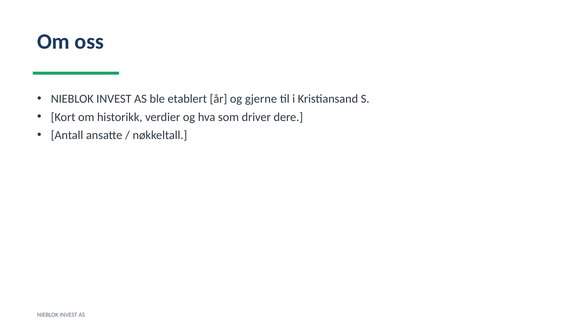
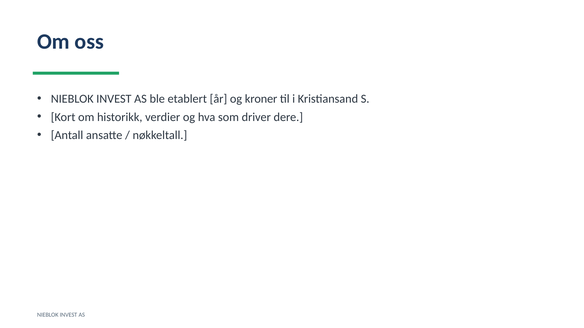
gjerne: gjerne -> kroner (261, 99)
